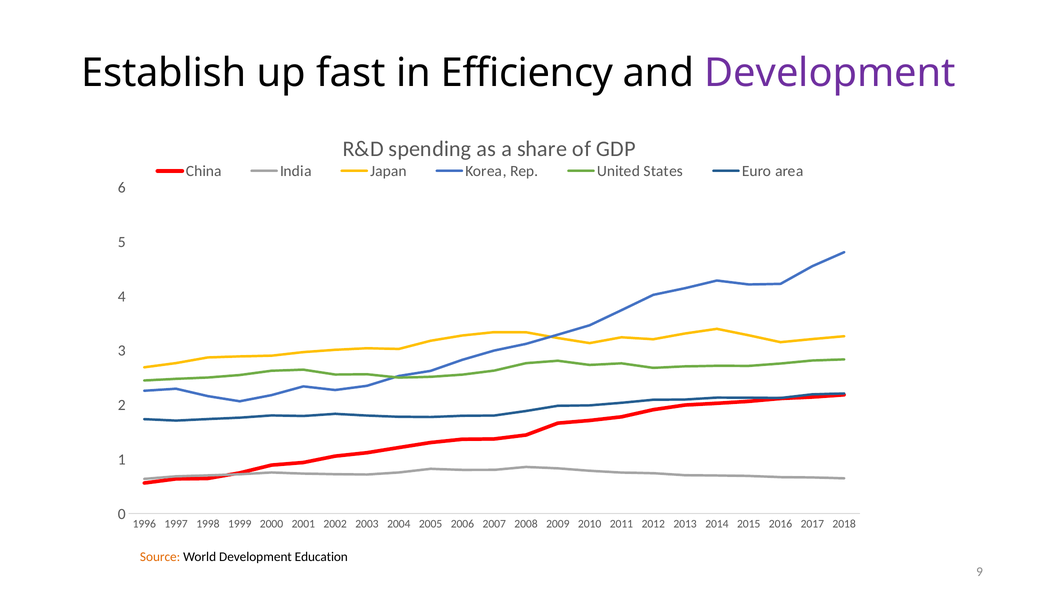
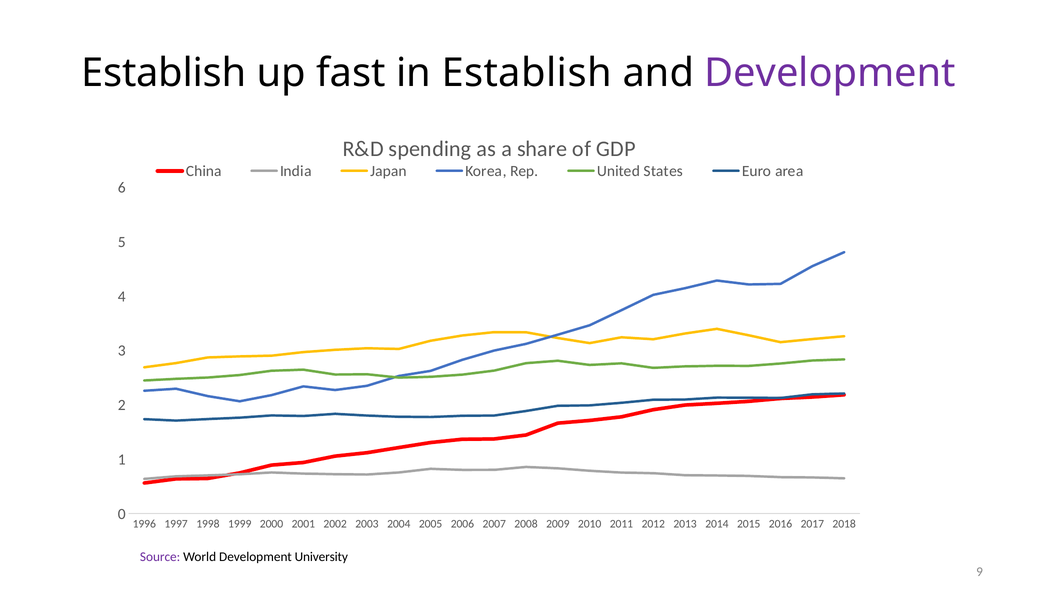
in Efficiency: Efficiency -> Establish (527, 73)
Source colour: orange -> purple (160, 556)
Education: Education -> University (321, 556)
